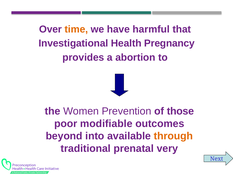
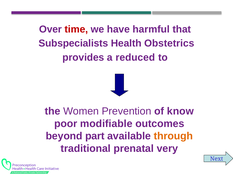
time colour: orange -> red (76, 29)
Investigational: Investigational -> Subspecialists (73, 43)
Pregnancy: Pregnancy -> Obstetrics (169, 43)
abortion: abortion -> reduced (135, 57)
those: those -> know (180, 111)
into: into -> part (95, 136)
